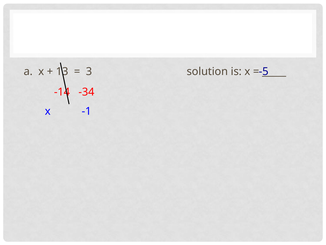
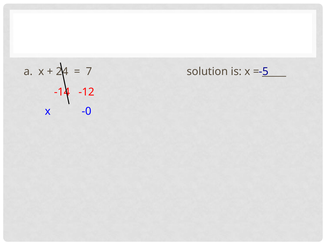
13: 13 -> 24 (62, 71)
3: 3 -> 7 (89, 71)
-34: -34 -> -12 (86, 92)
-1: -1 -> -0 (87, 111)
